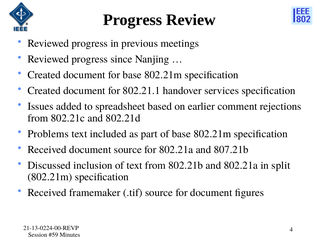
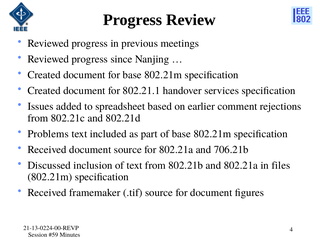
807.21b: 807.21b -> 706.21b (231, 150)
split: split -> files (281, 165)
